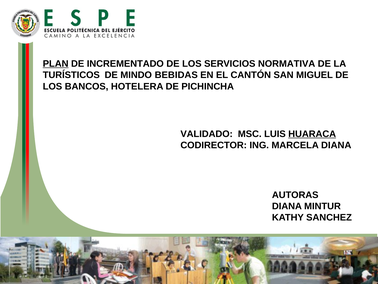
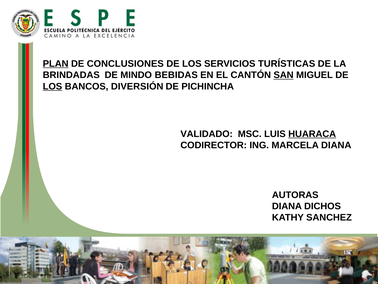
INCREMENTADO: INCREMENTADO -> CONCLUSIONES (125, 64)
NORMATIVA: NORMATIVA -> TURÍSTICAS (287, 64)
TURÍSTICOS: TURÍSTICOS -> BRINDADAS (71, 75)
SAN underline: none -> present (284, 75)
LOS underline: none -> present (52, 86)
HOTELERA: HOTELERA -> DIVERSIÓN (137, 86)
MINTUR: MINTUR -> DICHOS (323, 206)
